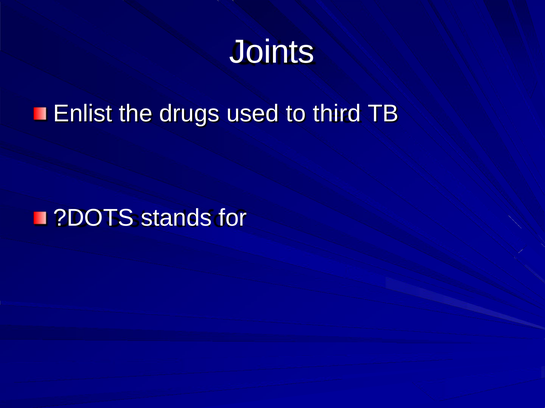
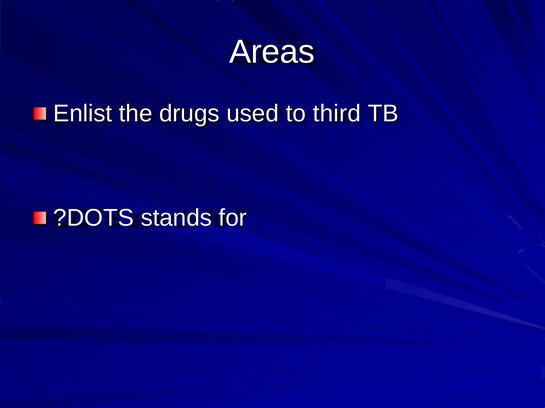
Joints: Joints -> Areas (272, 52)
